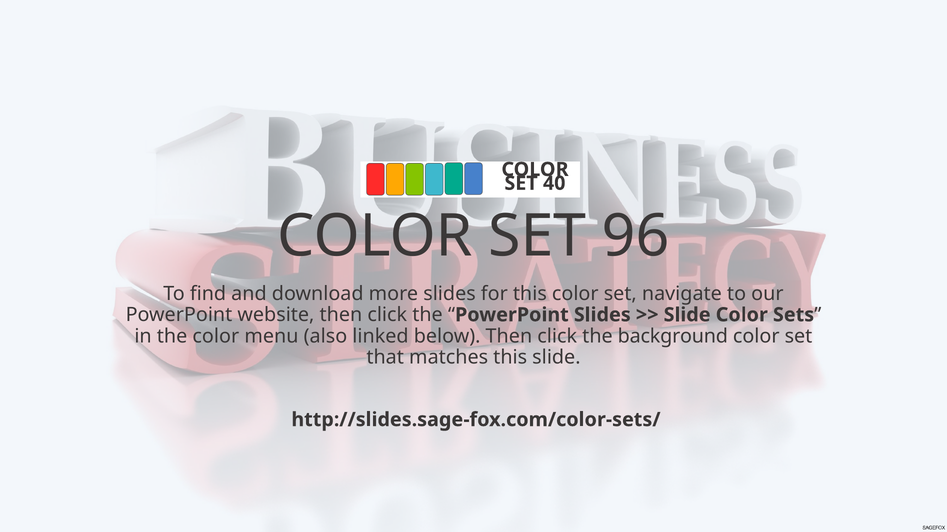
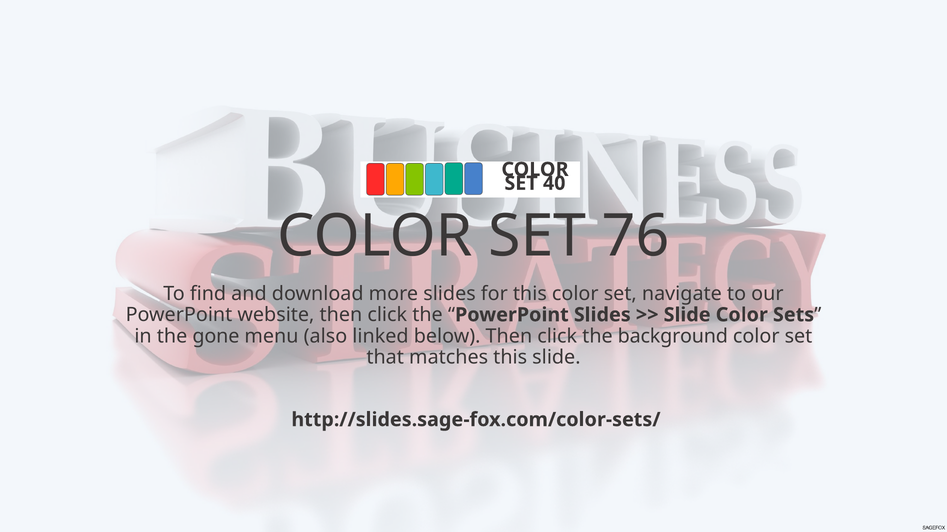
96: 96 -> 76 (636, 237)
the color: color -> gone (216, 336)
